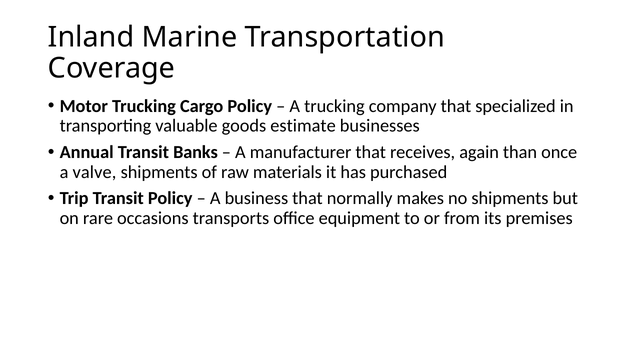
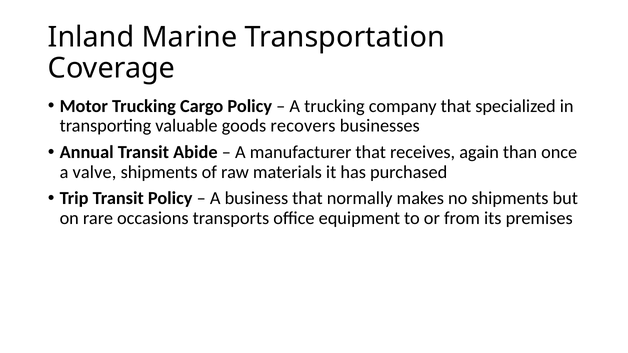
estimate: estimate -> recovers (303, 126)
Banks: Banks -> Abide (195, 152)
